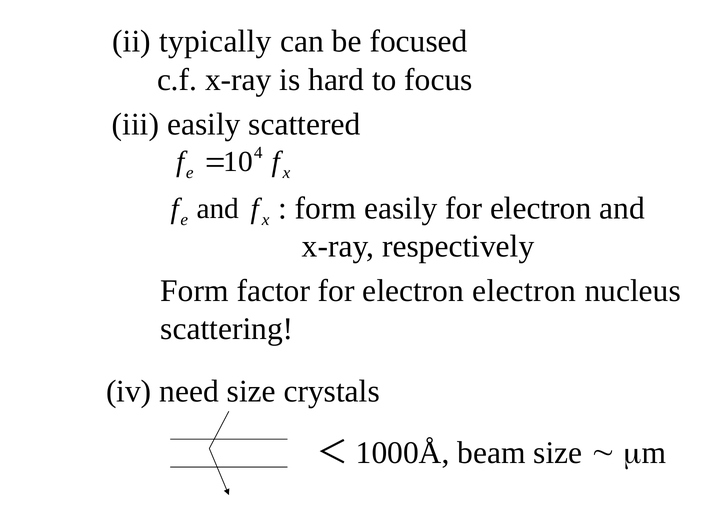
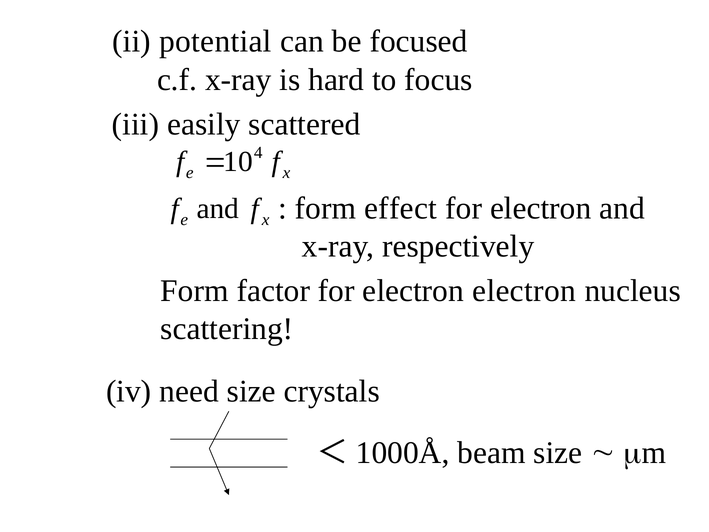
typically: typically -> potential (215, 41)
form easily: easily -> effect (401, 208)
